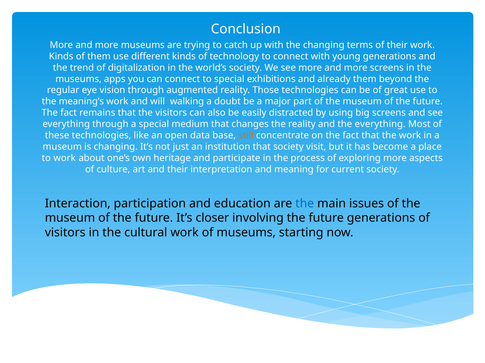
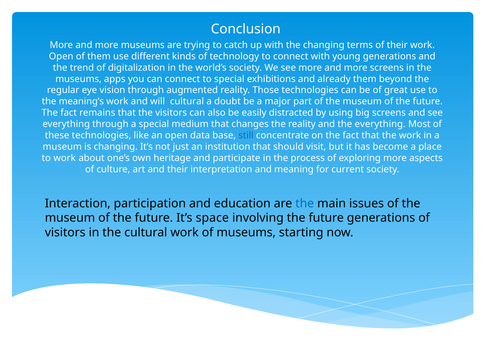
Kinds: Kinds -> Open (61, 56)
will walking: walking -> cultural (187, 102)
still colour: orange -> blue (246, 136)
that society: society -> should (288, 147)
closer: closer -> space (212, 218)
